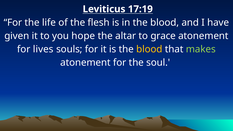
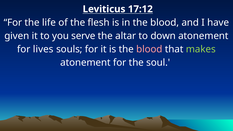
17:19: 17:19 -> 17:12 (140, 9)
hope: hope -> serve (83, 36)
grace: grace -> down (163, 36)
blood colour: yellow -> pink (149, 49)
